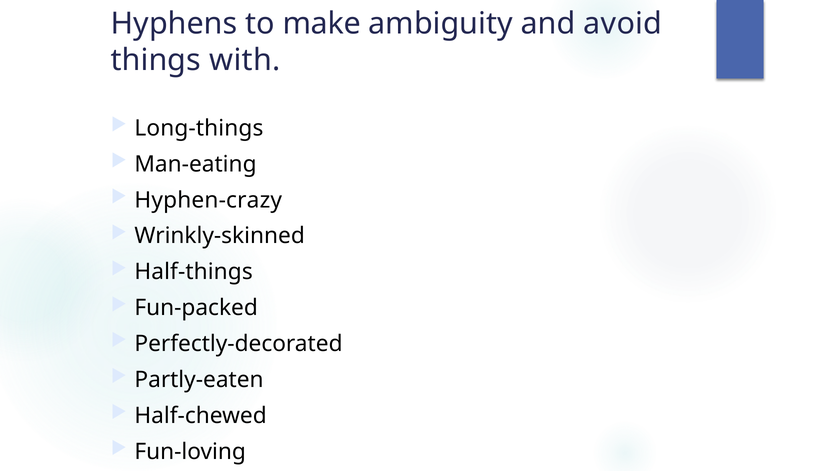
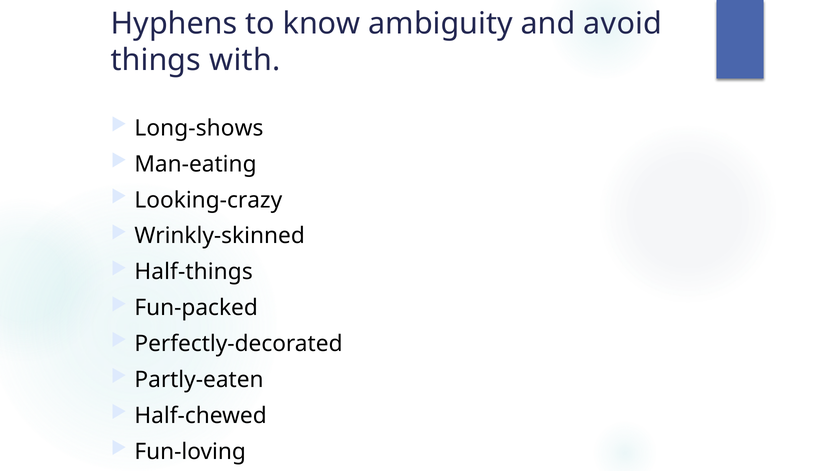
make: make -> know (322, 24)
Long-things: Long-things -> Long-shows (199, 128)
Hyphen-crazy: Hyphen-crazy -> Looking-crazy (208, 200)
